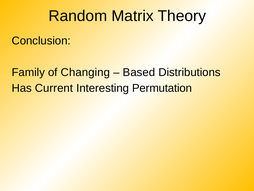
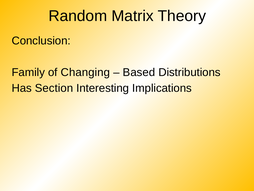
Current: Current -> Section (54, 88)
Permutation: Permutation -> Implications (162, 88)
